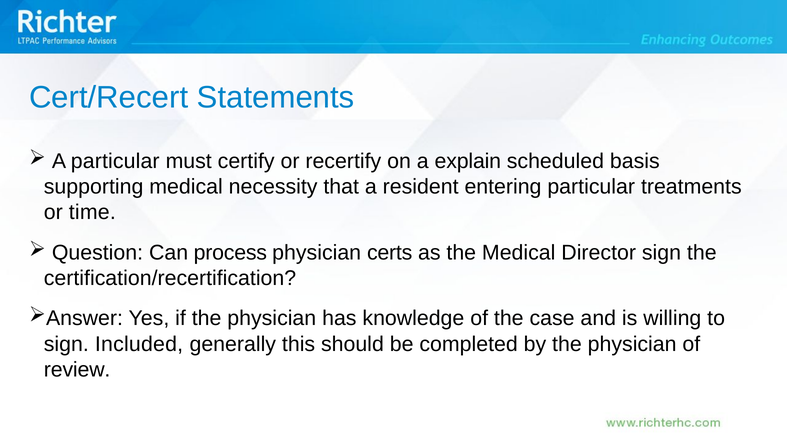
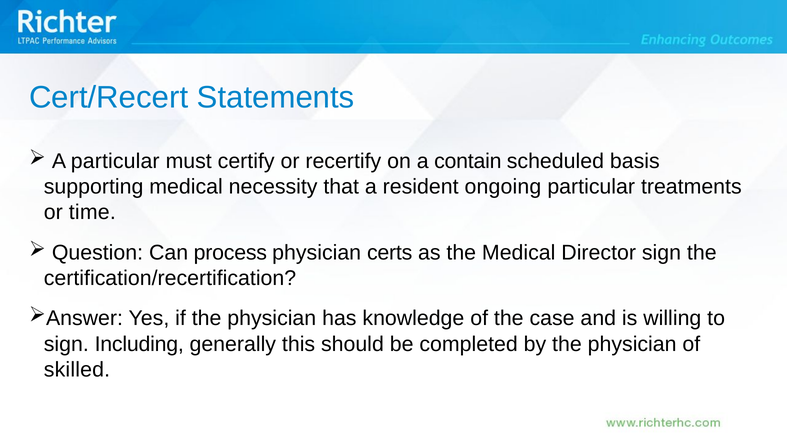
explain: explain -> contain (468, 161)
entering: entering -> ongoing (503, 187)
Included: Included -> Including (139, 345)
review: review -> skilled (77, 370)
